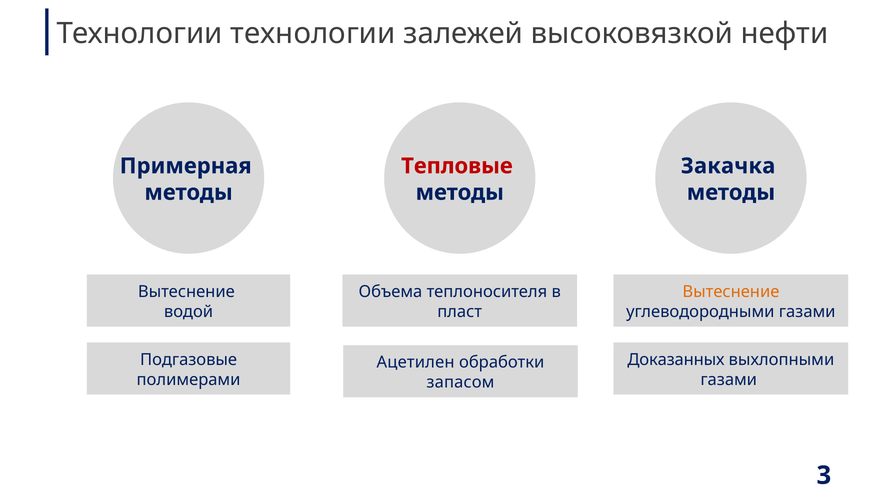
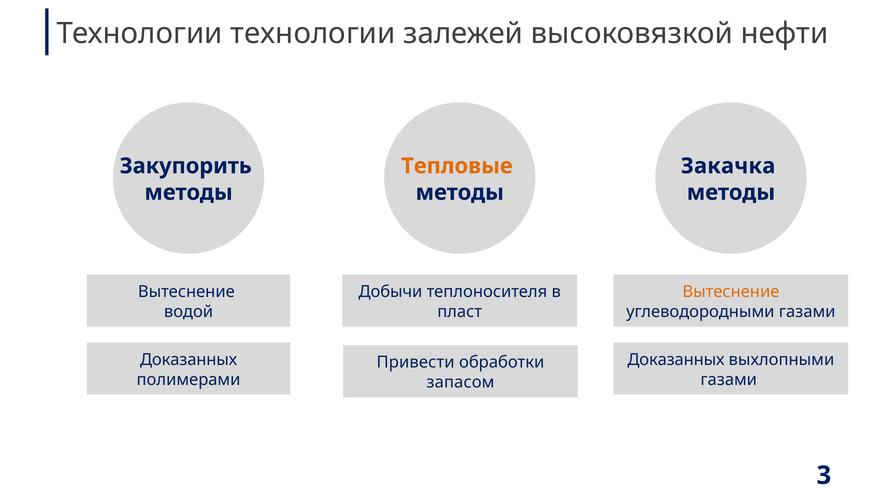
Примерная: Примерная -> Закупорить (186, 166)
Тепловые colour: red -> orange (457, 166)
Объема: Объема -> Добычи (390, 292)
Подгазовые: Подгазовые -> Доказанных (189, 360)
Ацетилен: Ацетилен -> Привести (416, 362)
